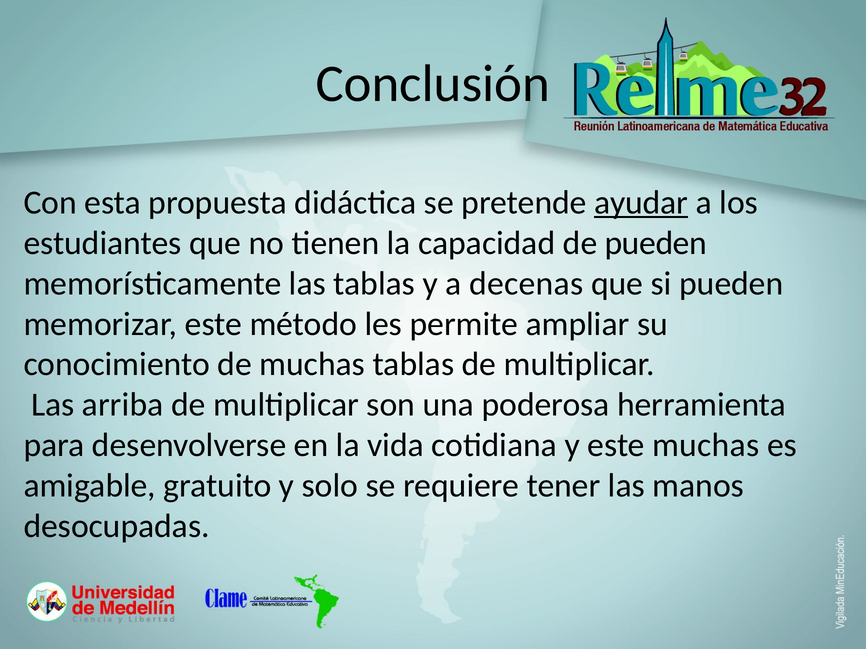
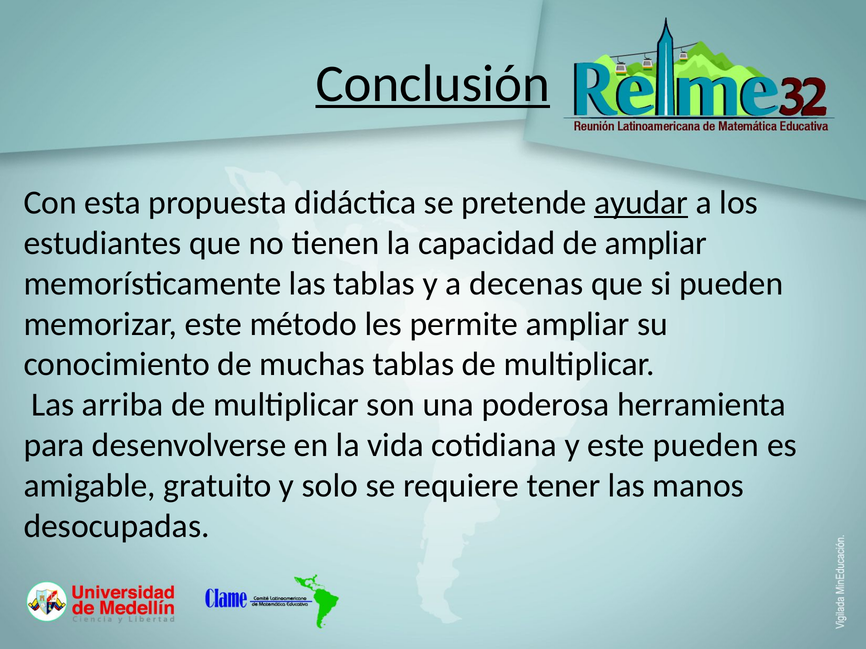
Conclusión underline: none -> present (433, 84)
de pueden: pueden -> ampliar (656, 243)
este muchas: muchas -> pueden (706, 446)
